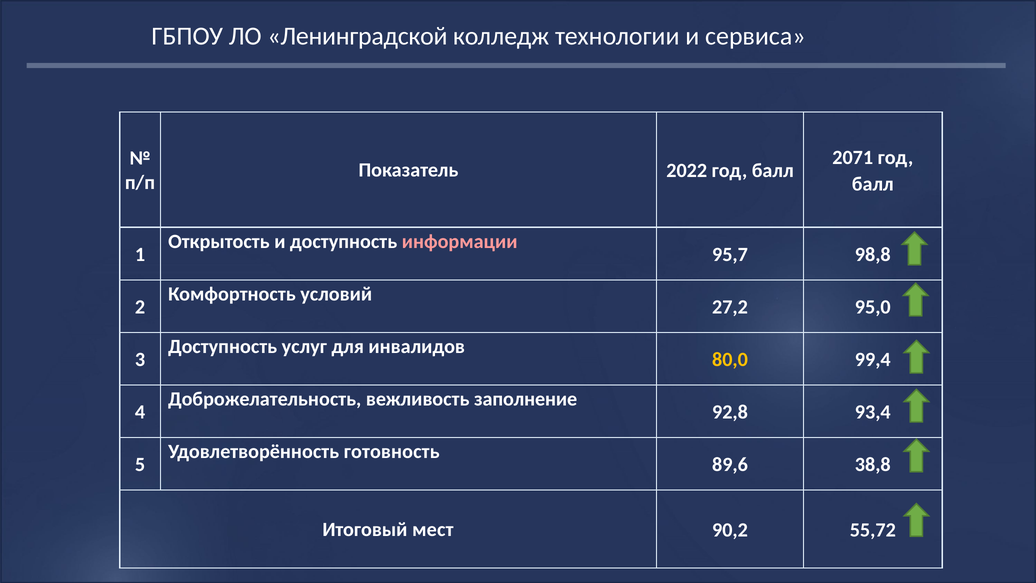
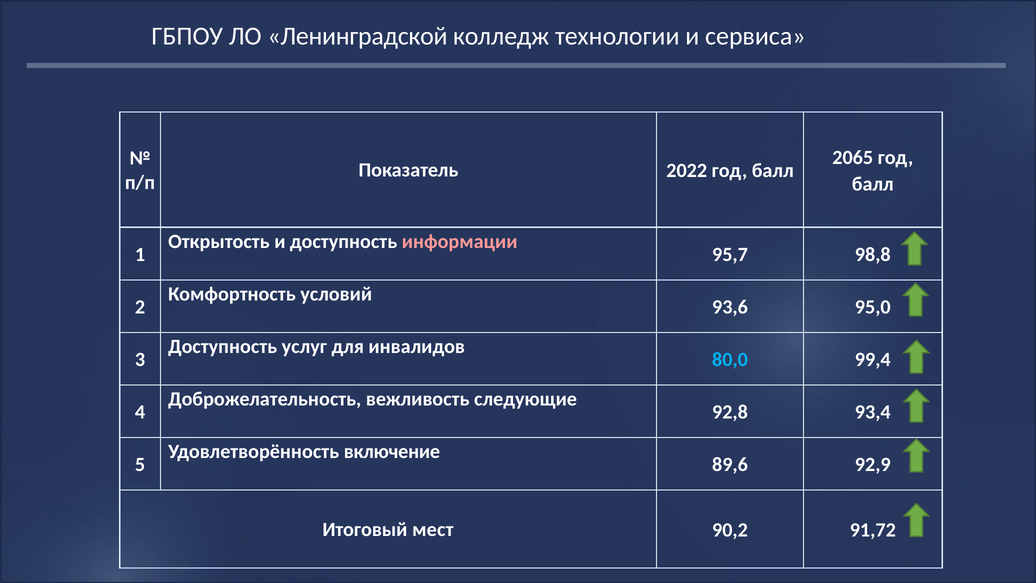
2071: 2071 -> 2065 (853, 158)
27,2: 27,2 -> 93,6 (730, 307)
80,0 colour: yellow -> light blue (730, 360)
заполнение: заполнение -> следующие (526, 399)
готовность: готовность -> включение (392, 451)
38,8: 38,8 -> 92,9 (873, 465)
55,72: 55,72 -> 91,72 (873, 530)
